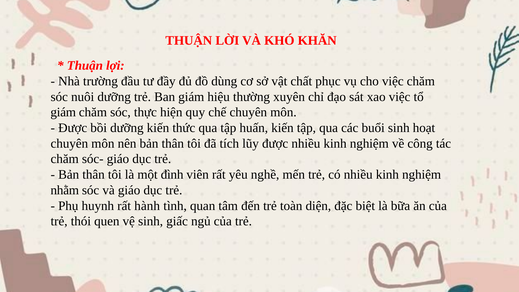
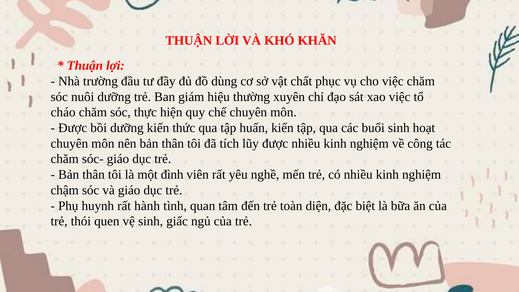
giám: giám -> cháo (63, 112)
nhằm: nhằm -> chậm (65, 190)
